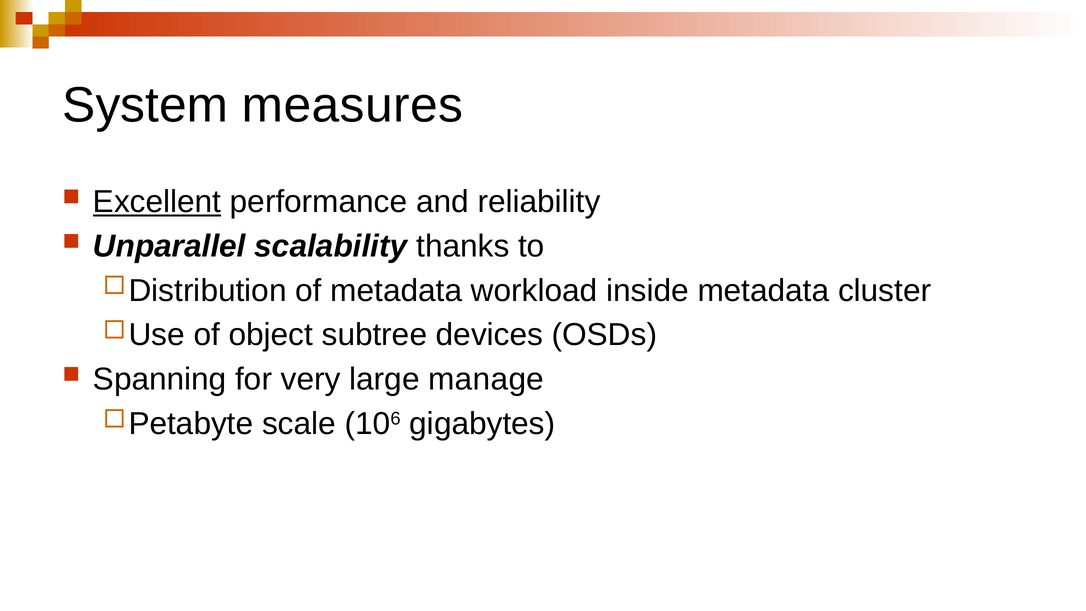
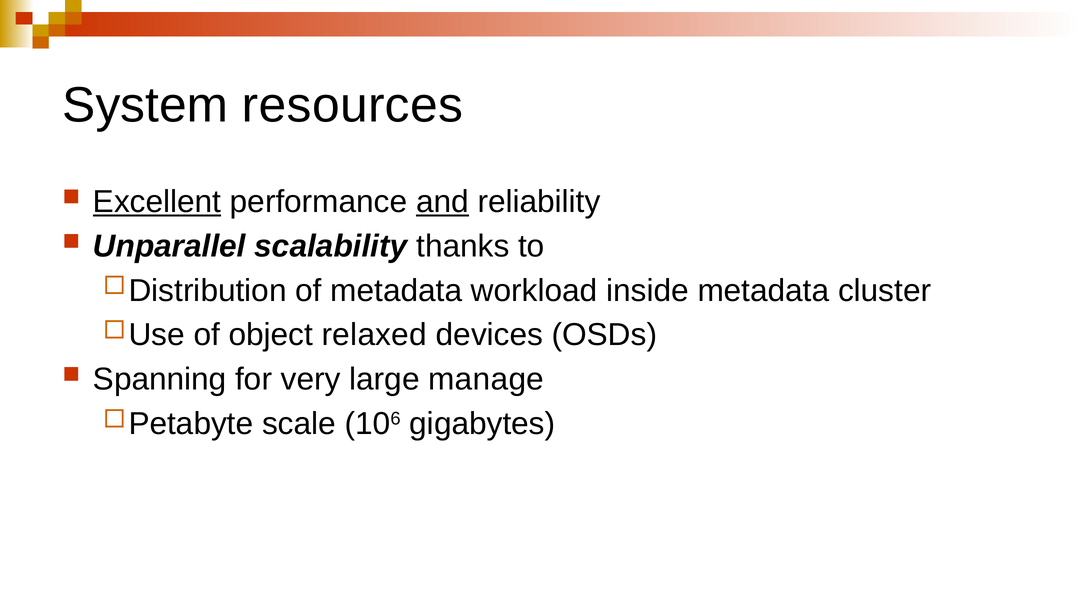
measures: measures -> resources (352, 105)
and underline: none -> present (442, 202)
subtree: subtree -> relaxed (374, 335)
